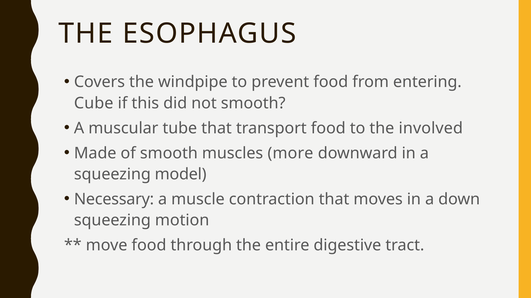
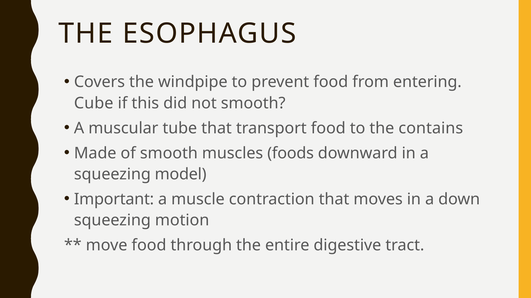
involved: involved -> contains (431, 128)
more: more -> foods (291, 153)
Necessary: Necessary -> Important (114, 200)
